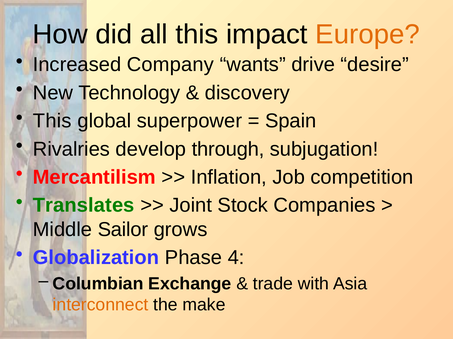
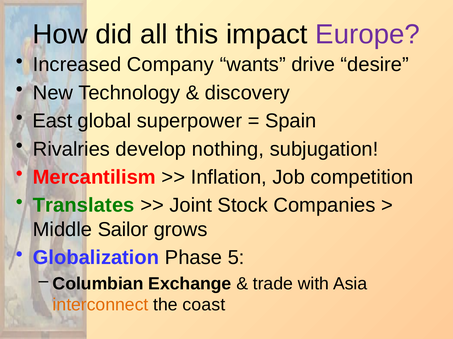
Europe colour: orange -> purple (368, 34)
This: This -> East (52, 121)
through: through -> nothing (228, 149)
4: 4 -> 5 (236, 258)
make: make -> coast (204, 305)
